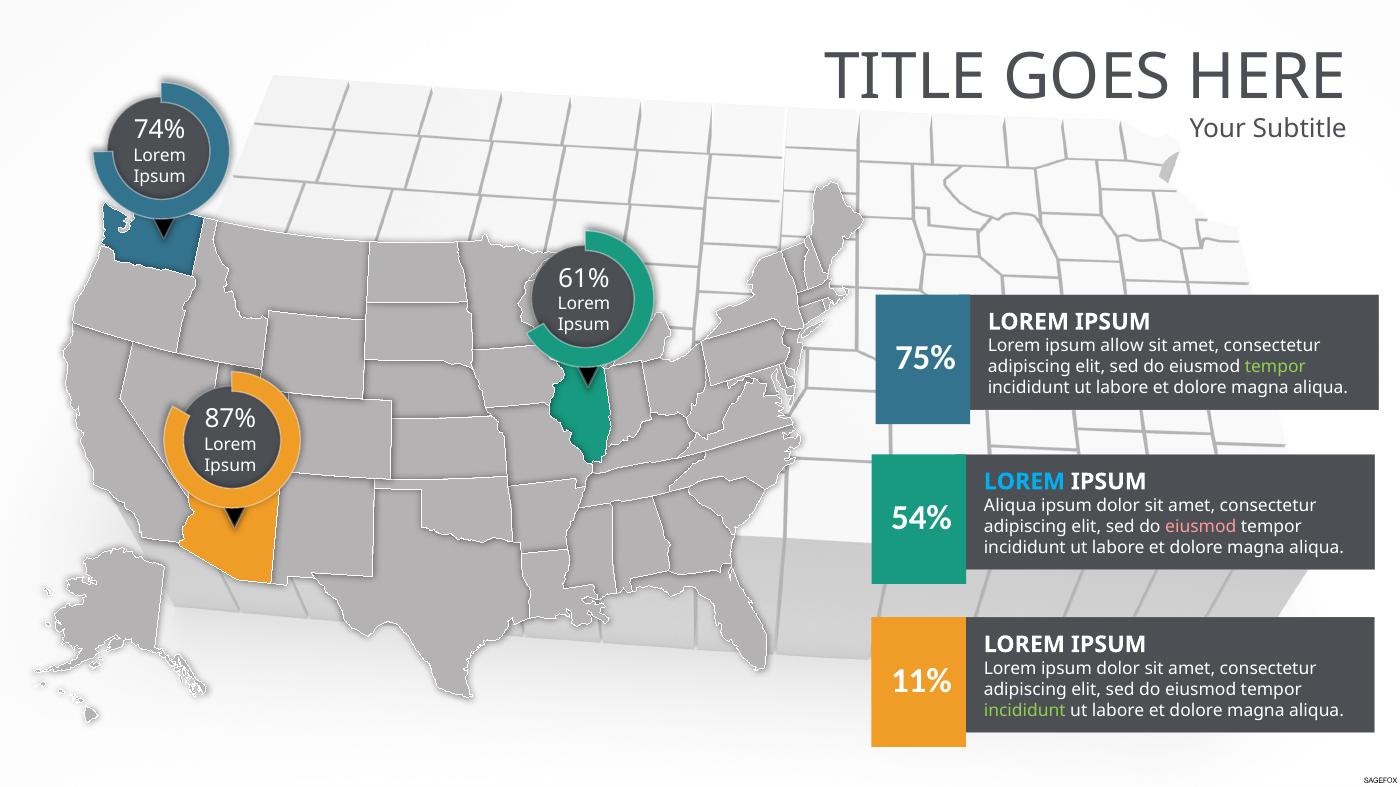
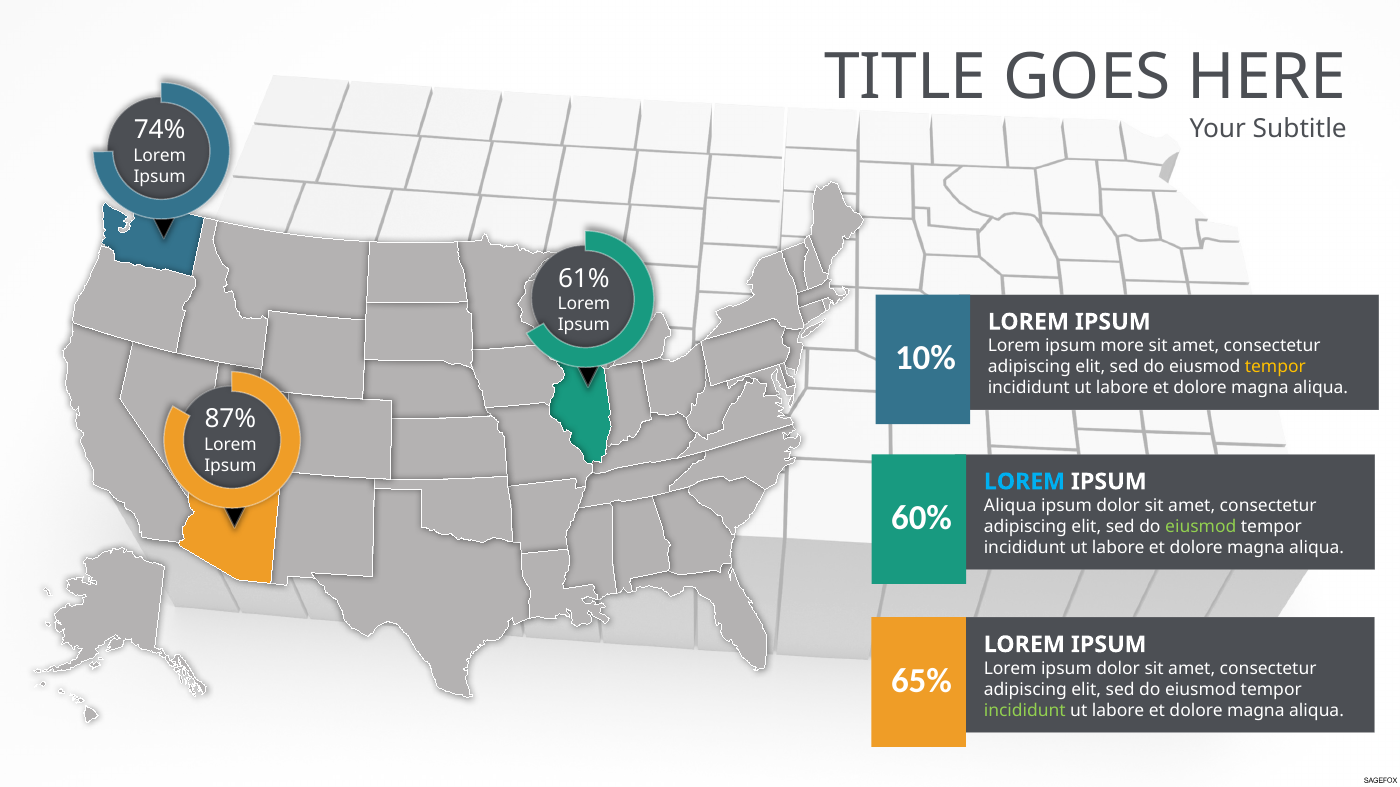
allow: allow -> more (1122, 346)
75%: 75% -> 10% (925, 358)
tempor colour: light green -> yellow (1275, 367)
54%: 54% -> 60% (922, 518)
eiusmod colour: pink -> light green (1201, 527)
11%: 11% -> 65% (921, 681)
